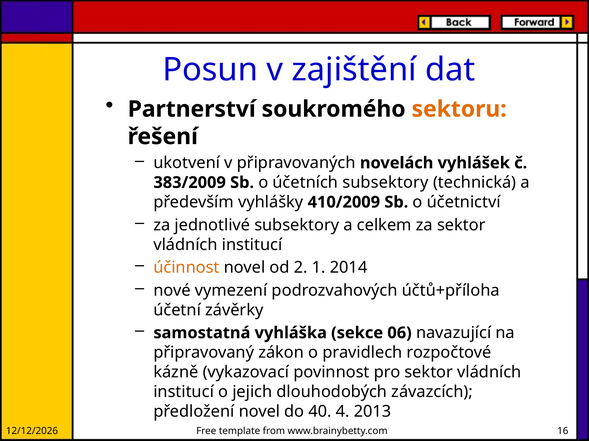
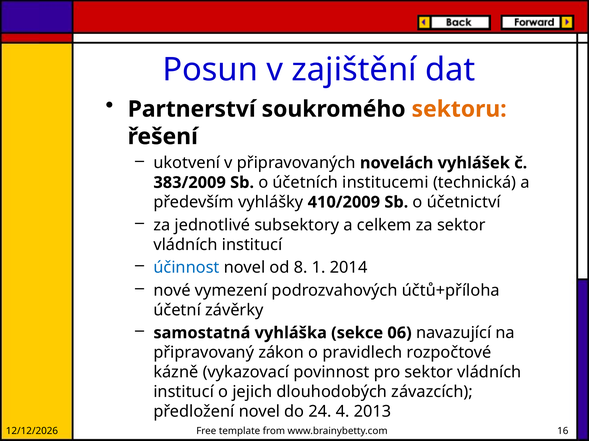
účetních subsektory: subsektory -> institucemi (385, 183)
účinnost colour: orange -> blue (186, 268)
2: 2 -> 8 (301, 268)
40: 40 -> 24 (320, 412)
